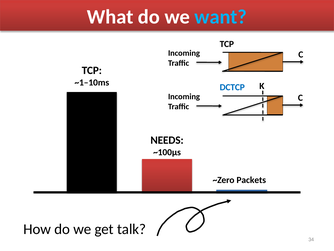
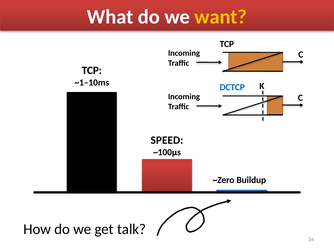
want colour: light blue -> yellow (221, 17)
NEEDS: NEEDS -> SPEED (167, 140)
Packets: Packets -> Buildup (251, 180)
